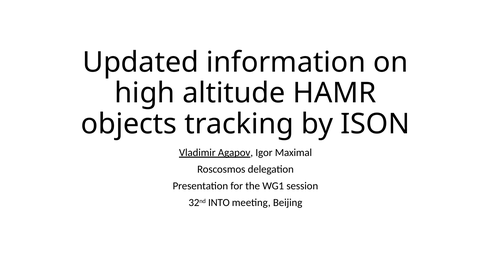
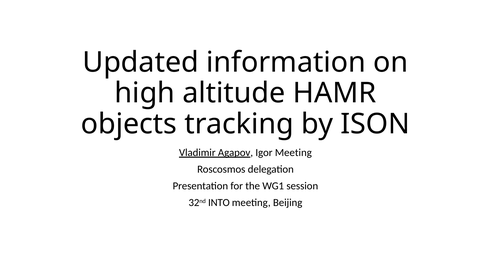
Igor Maximal: Maximal -> Meeting (293, 153)
